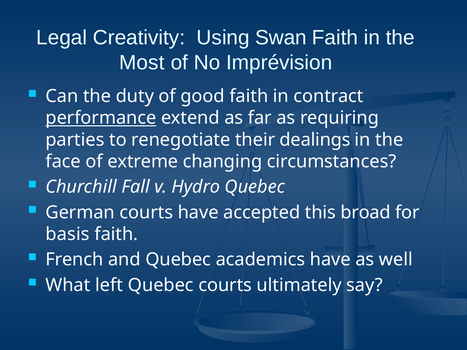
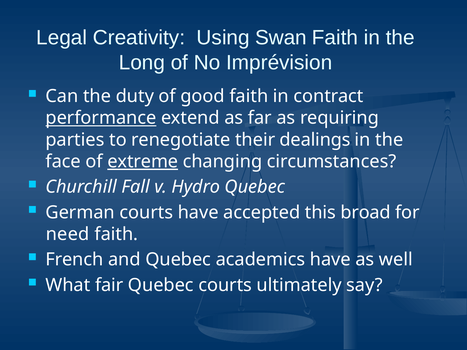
Most: Most -> Long (142, 63)
extreme underline: none -> present (143, 162)
basis: basis -> need (68, 234)
left: left -> fair (109, 285)
